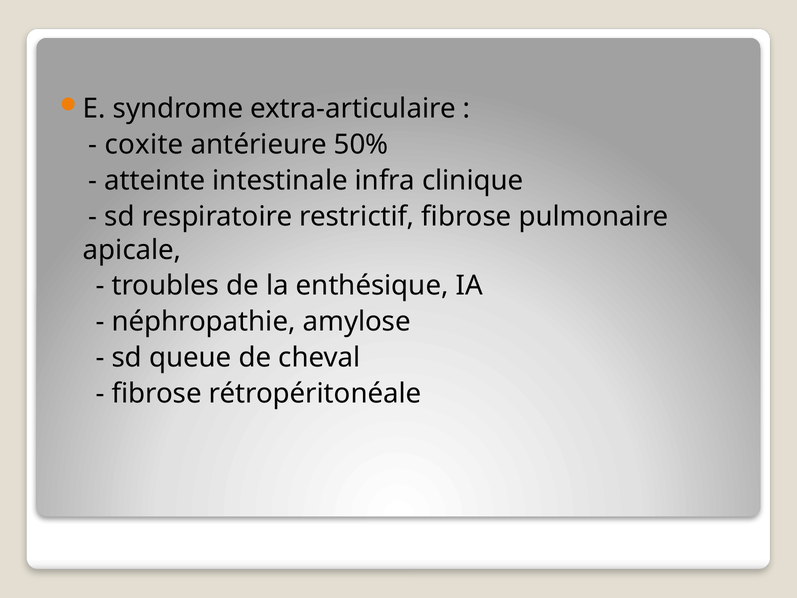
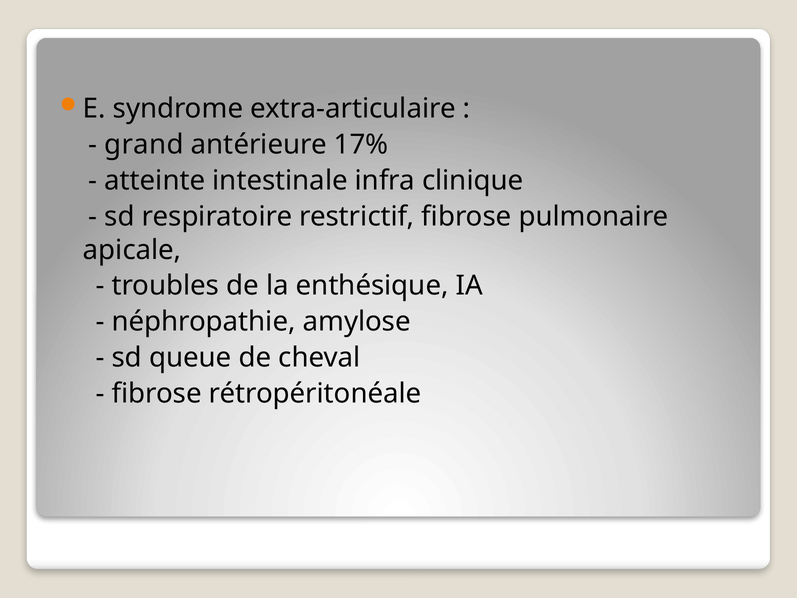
coxite: coxite -> grand (144, 145)
50%: 50% -> 17% (361, 145)
